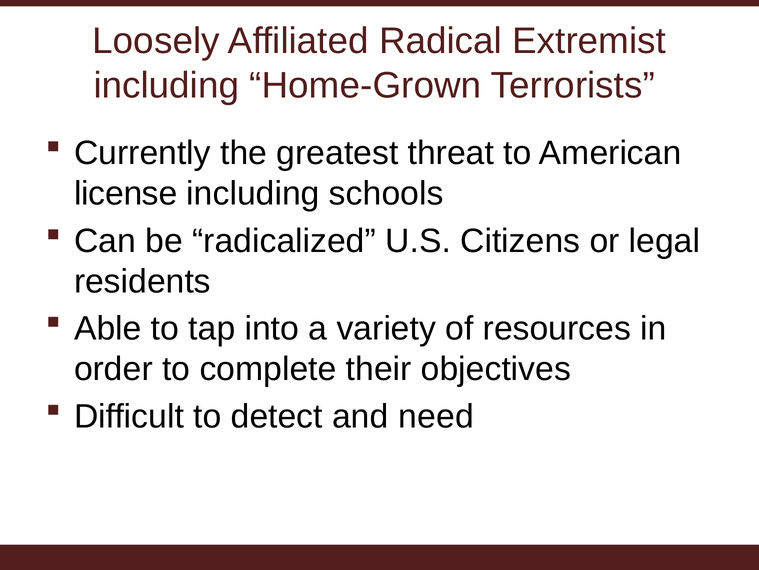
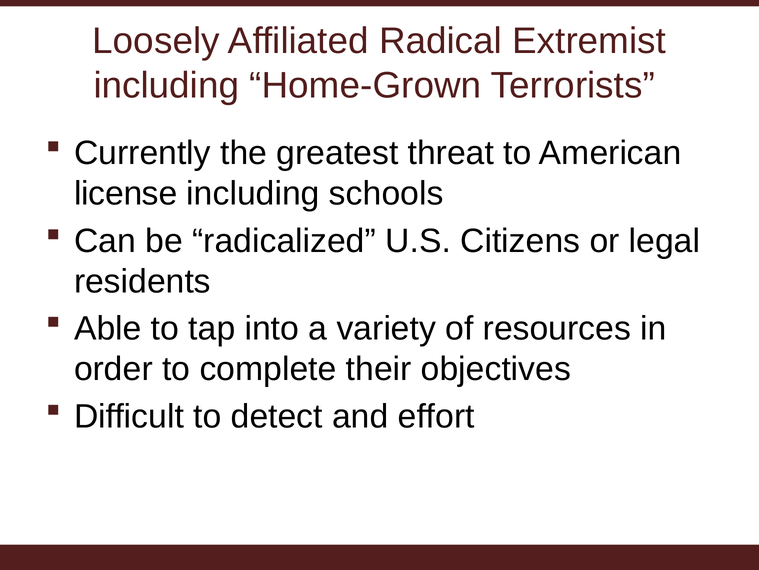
need: need -> effort (436, 416)
